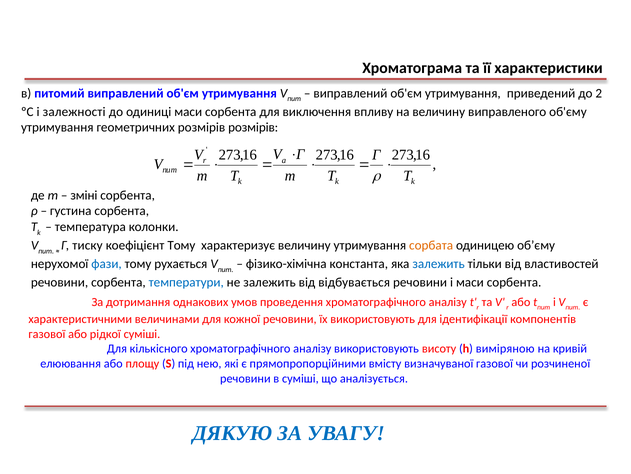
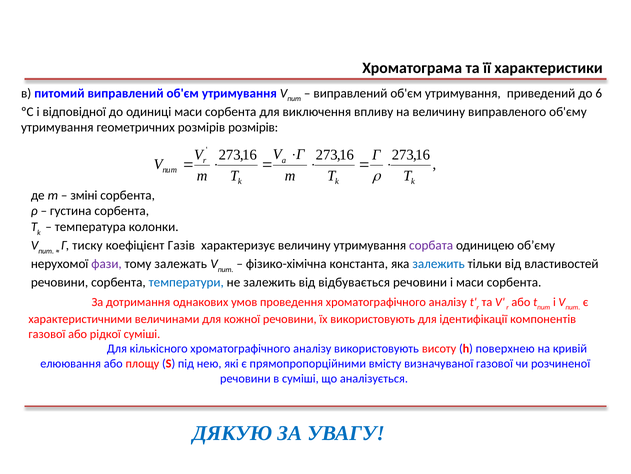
2: 2 -> 6 (599, 93)
залежності: залежності -> відповідної (74, 112)
коефіцієнт Тому: Тому -> Газів (181, 245)
сорбата colour: orange -> purple (431, 245)
фази colour: blue -> purple (107, 264)
рухається: рухається -> залежать (181, 264)
виміряною: виміряною -> поверхнею (505, 348)
